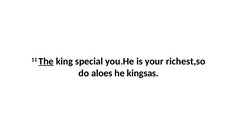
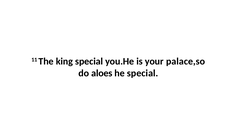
The underline: present -> none (46, 61)
richest,so: richest,so -> palace,so (186, 61)
he kingsas: kingsas -> special (143, 73)
